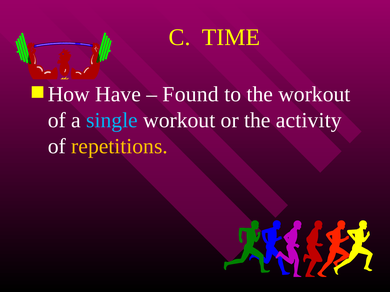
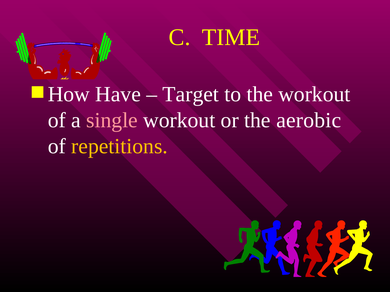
Found: Found -> Target (191, 94)
single colour: light blue -> pink (112, 120)
activity: activity -> aerobic (309, 120)
